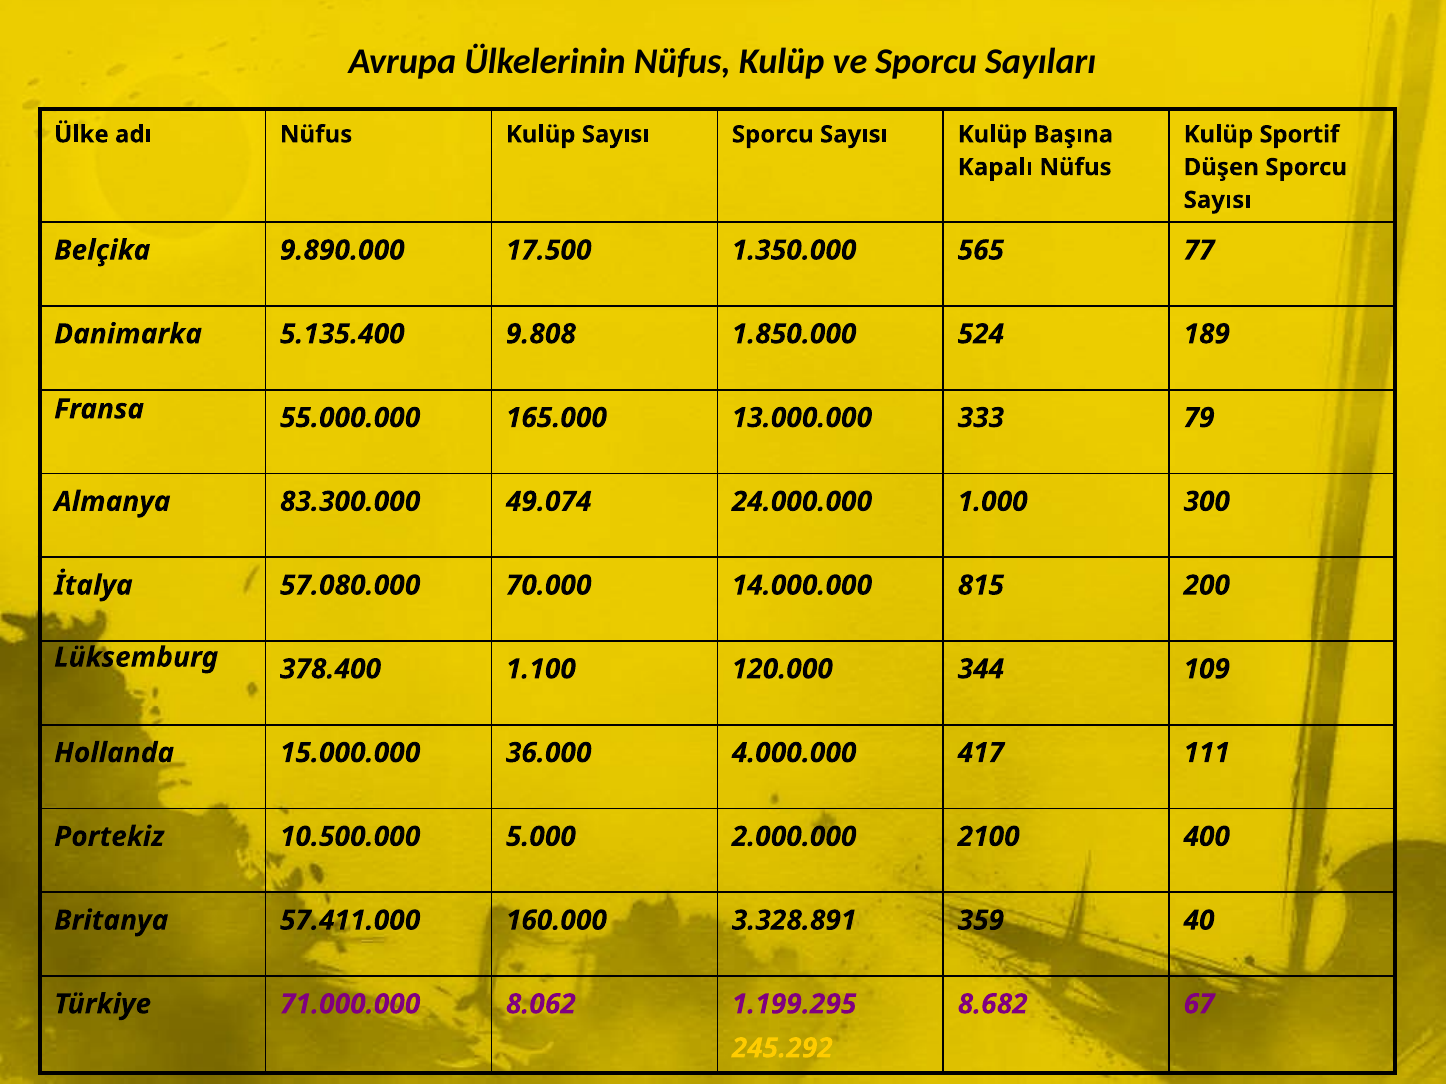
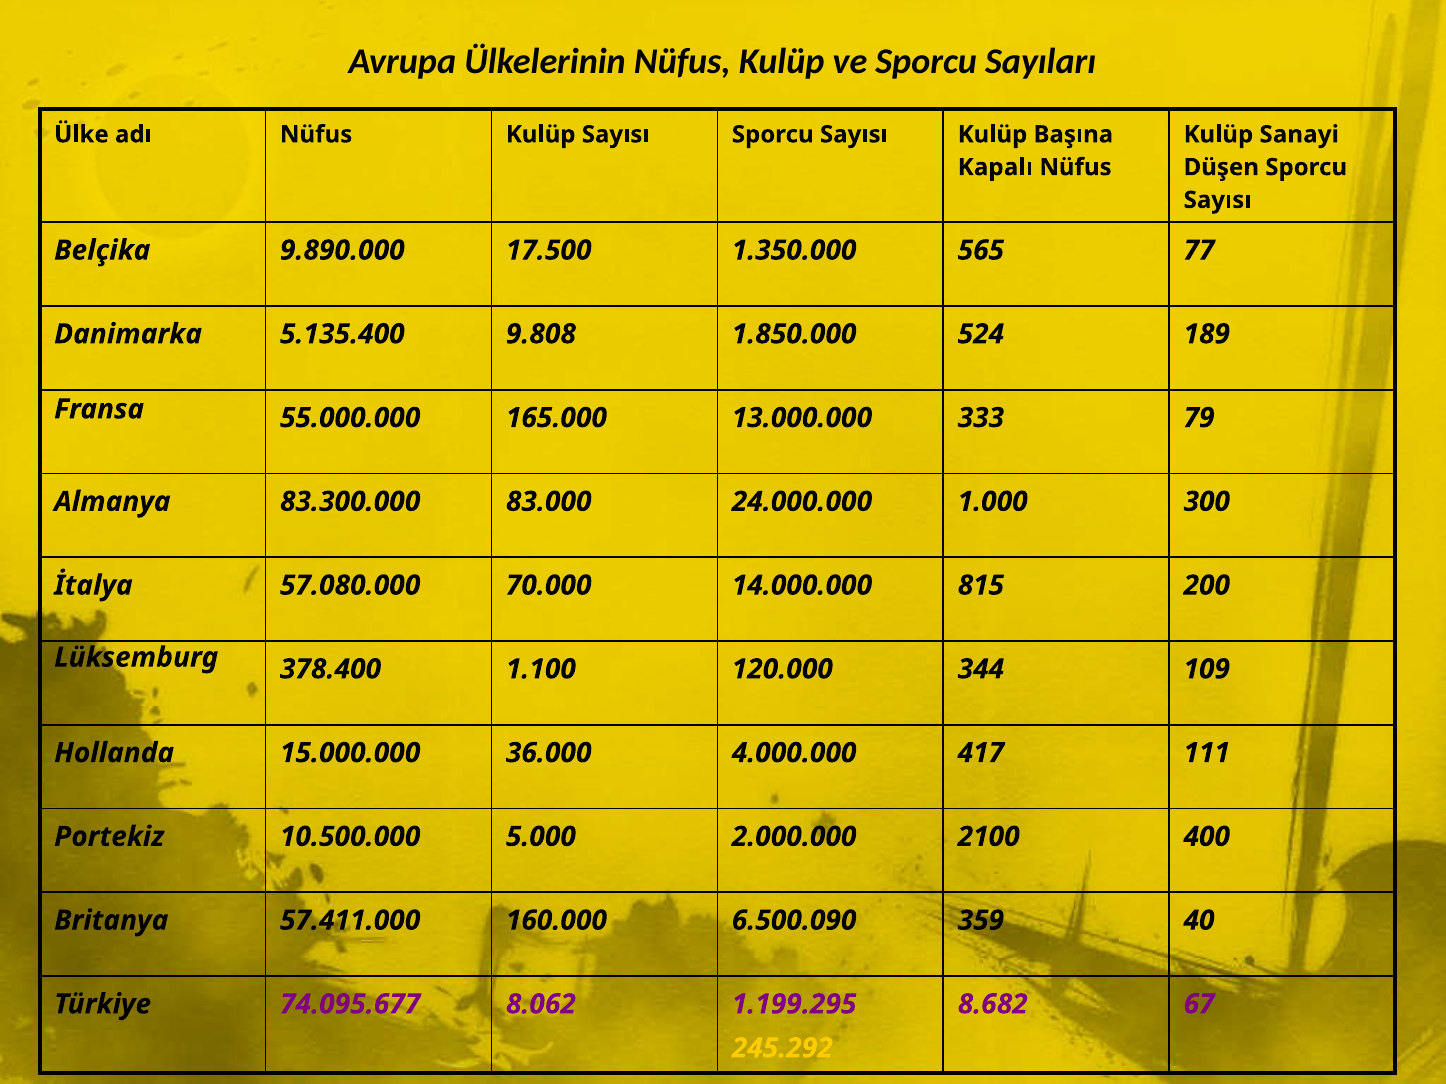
Sportif: Sportif -> Sanayi (1299, 135)
49.074: 49.074 -> 83.000 (549, 502)
3.328.891: 3.328.891 -> 6.500.090 (794, 921)
71.000.000: 71.000.000 -> 74.095.677 (350, 1005)
